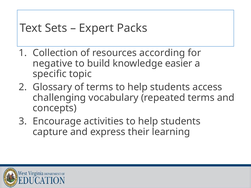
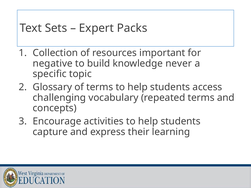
according: according -> important (162, 53)
easier: easier -> never (179, 64)
